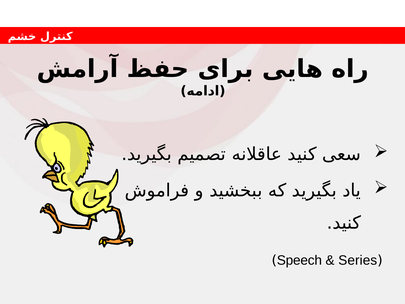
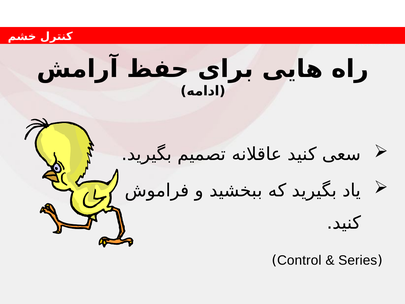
Speech: Speech -> Control (299, 260)
